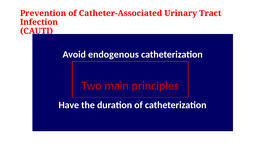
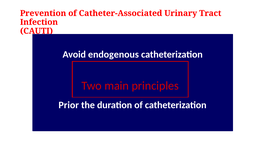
Have: Have -> Prior (69, 105)
